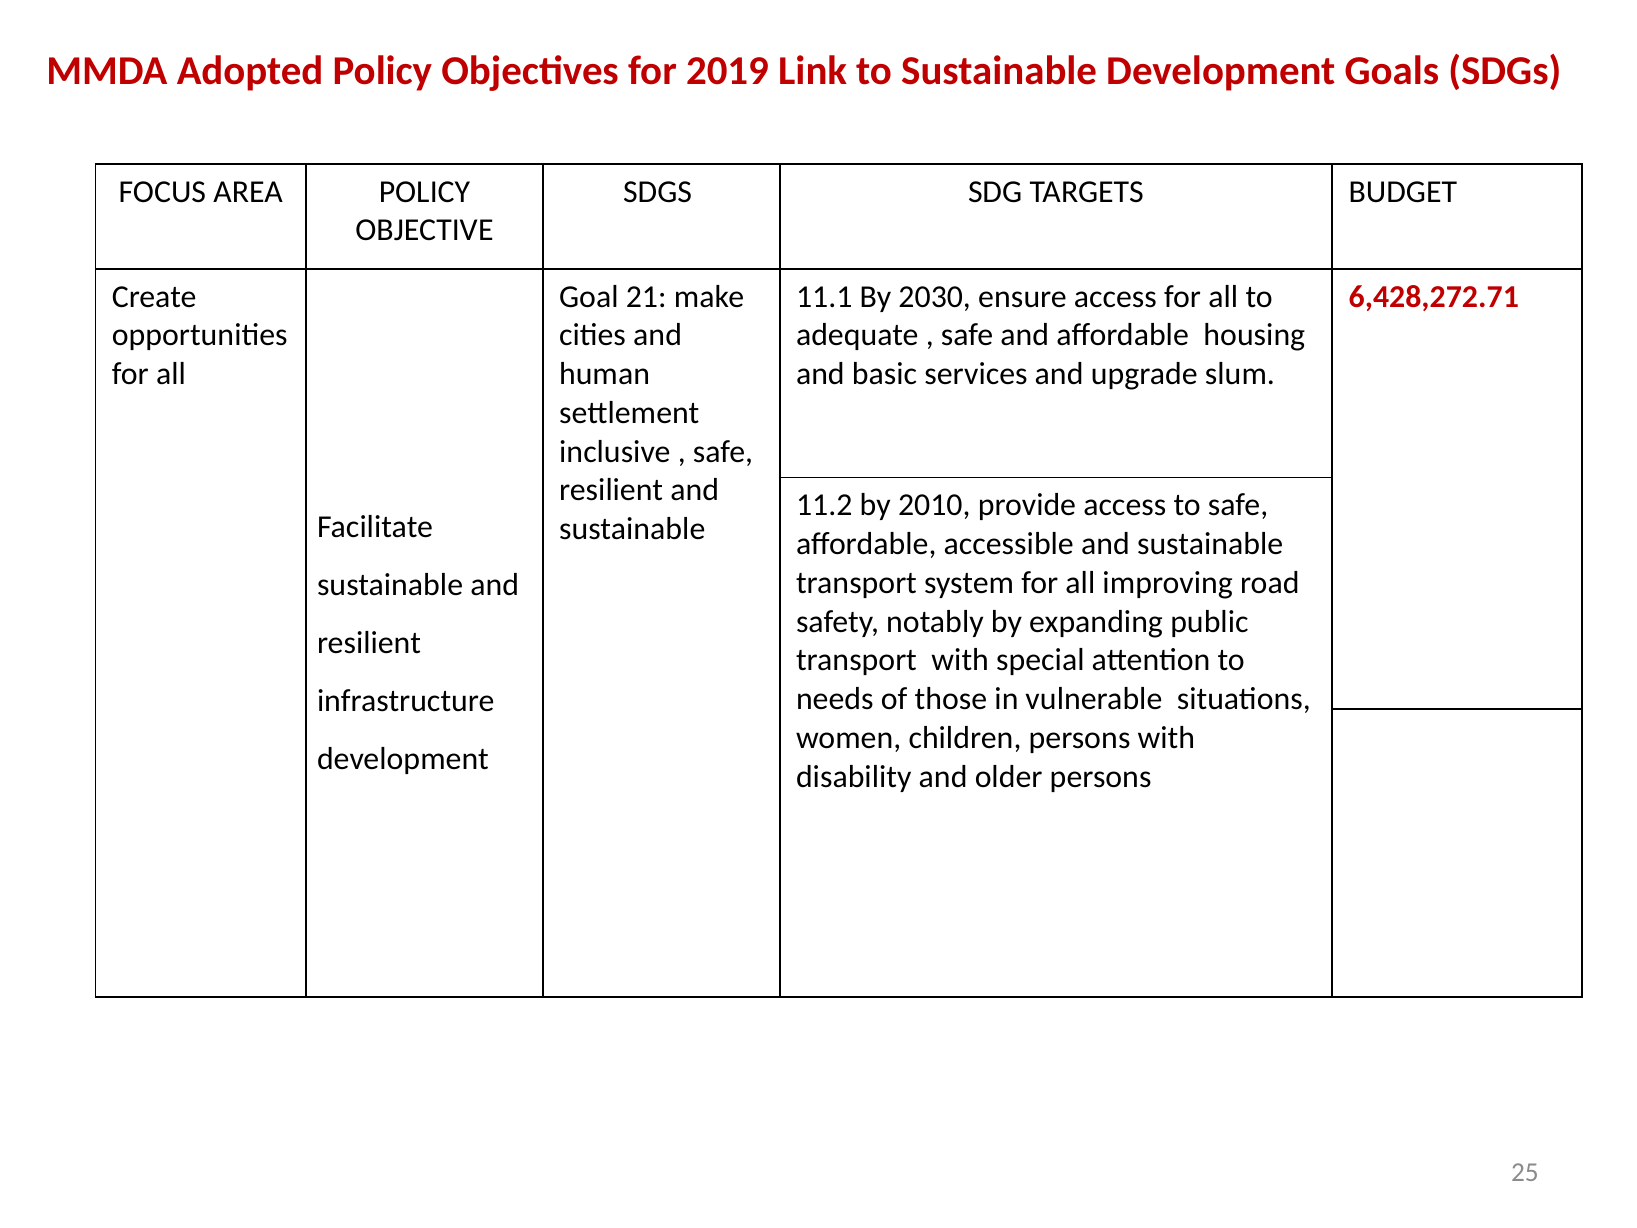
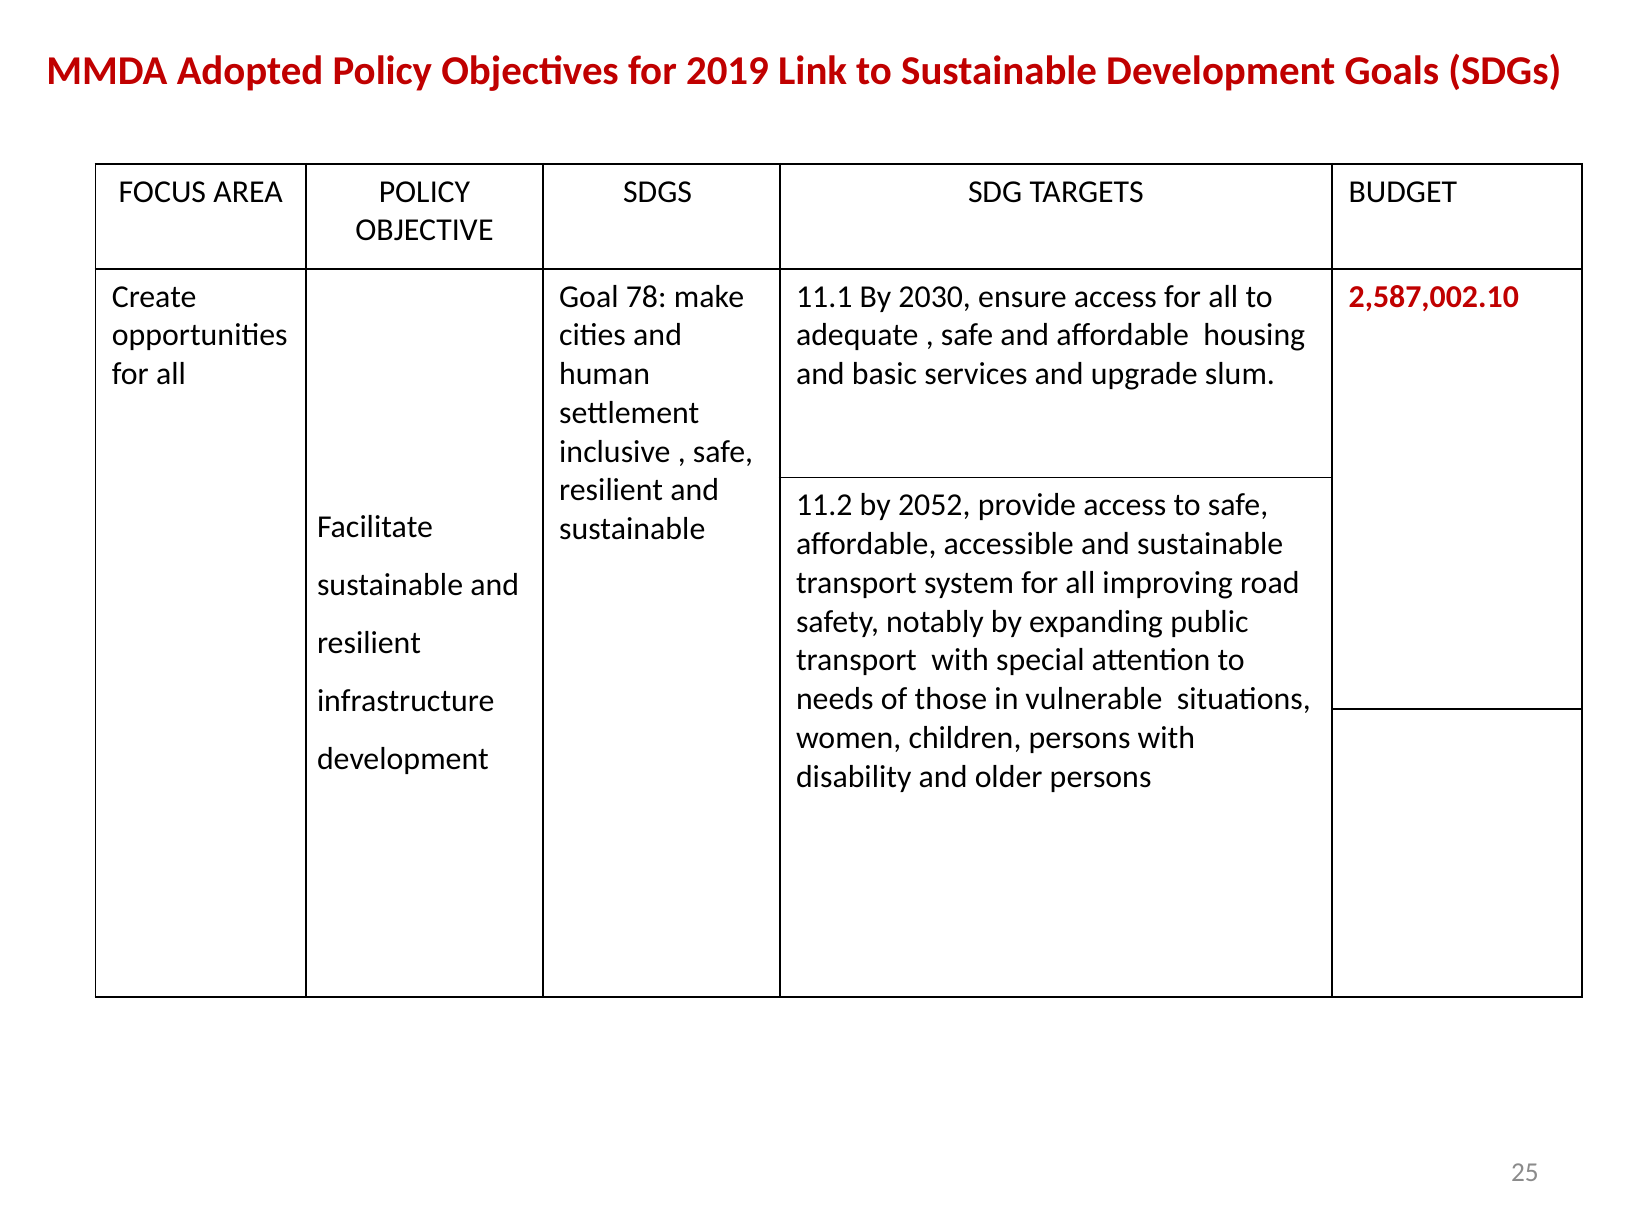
21: 21 -> 78 (646, 297)
6,428,272.71: 6,428,272.71 -> 2,587,002.10 (1434, 297)
2010: 2010 -> 2052 (934, 505)
